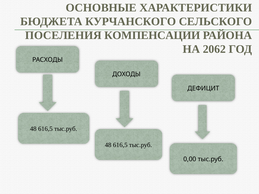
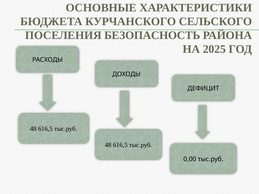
КОМПЕНСАЦИИ: КОМПЕНСАЦИИ -> БЕЗОПАСНОСТЬ (152, 35)
2062: 2062 -> 2025 (214, 49)
